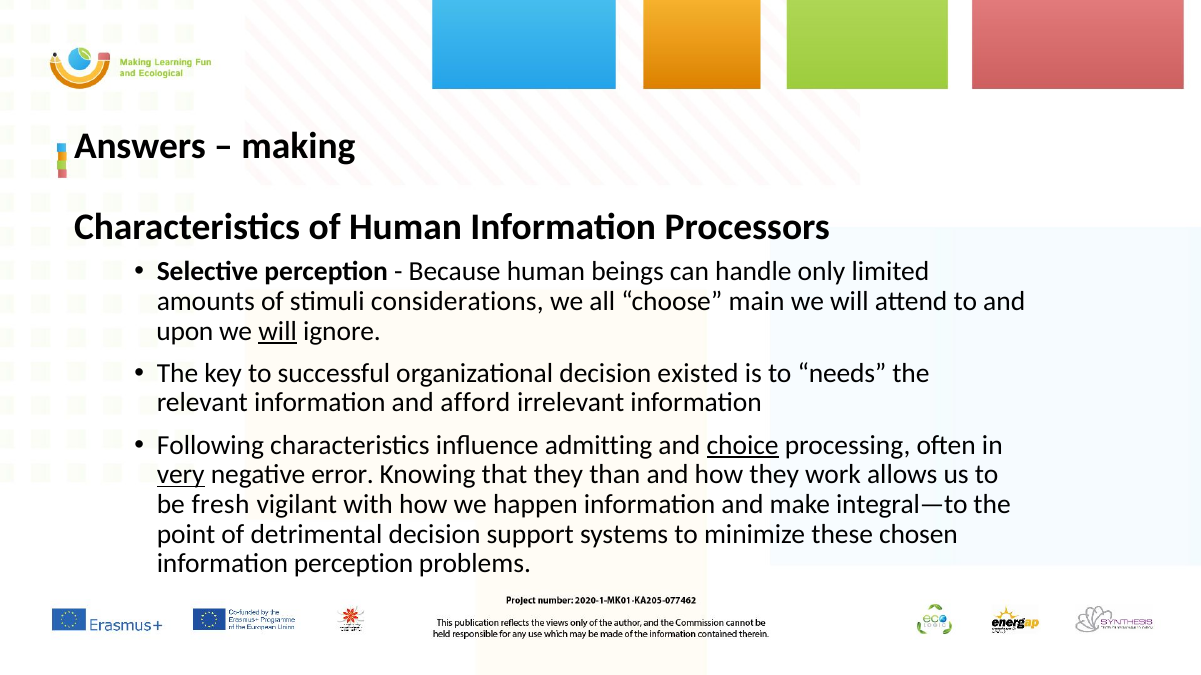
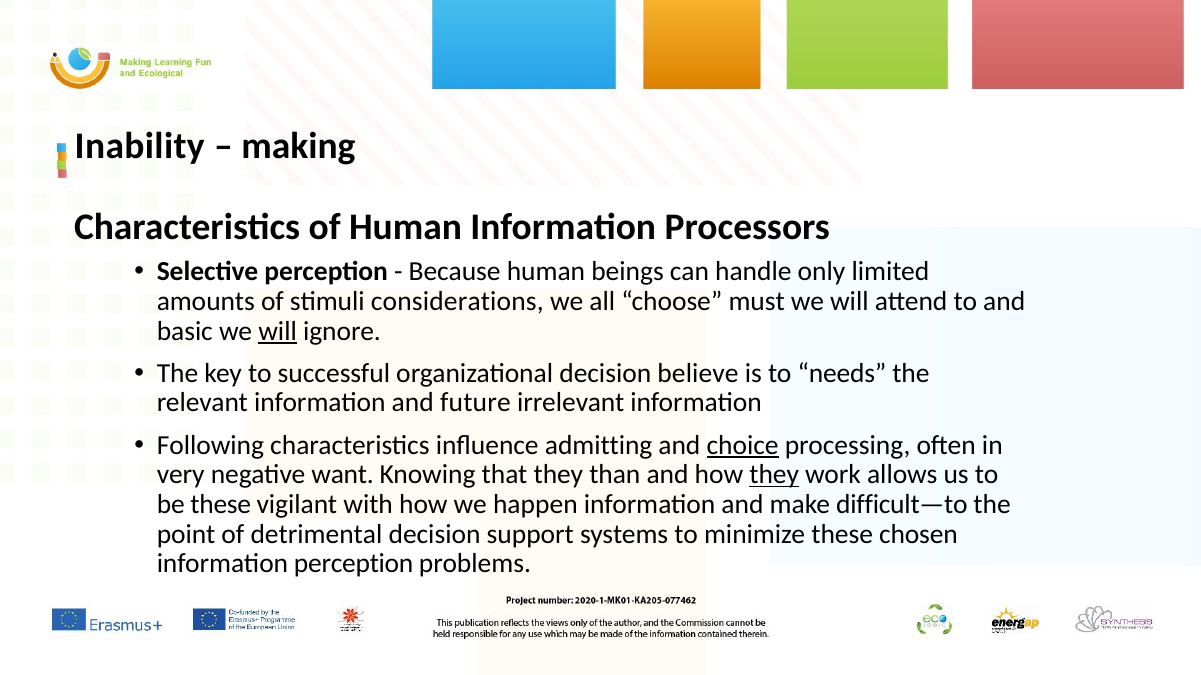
Answers: Answers -> Inability (140, 146)
main: main -> must (757, 302)
upon: upon -> basic (185, 331)
existed: existed -> believe (698, 374)
afford: afford -> future (475, 403)
very underline: present -> none (181, 475)
error: error -> want (343, 475)
they underline: none -> present (774, 475)
be fresh: fresh -> these (221, 505)
integral—to: integral—to -> difficult—to (902, 505)
